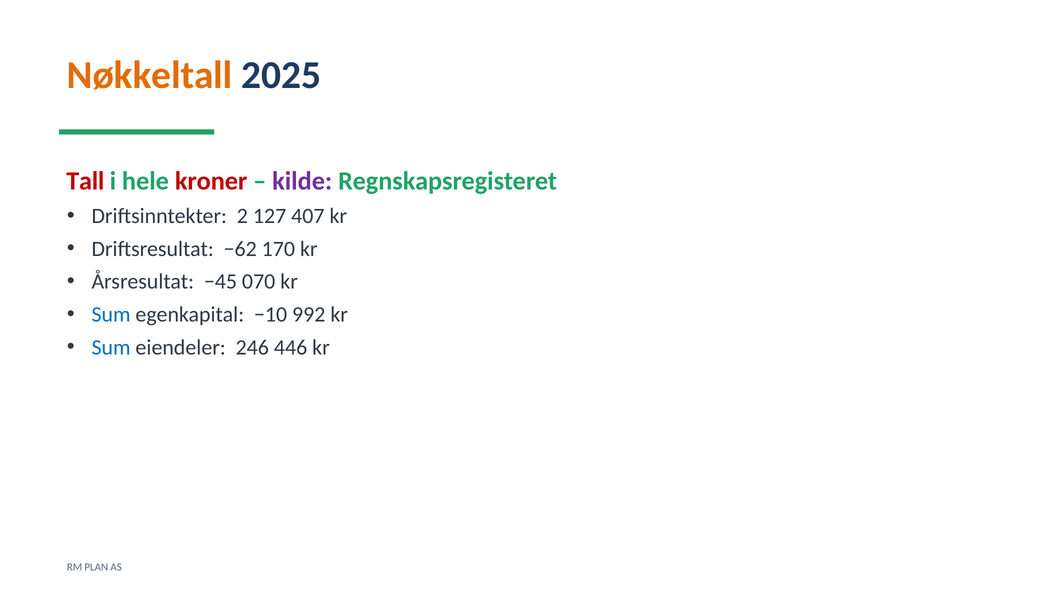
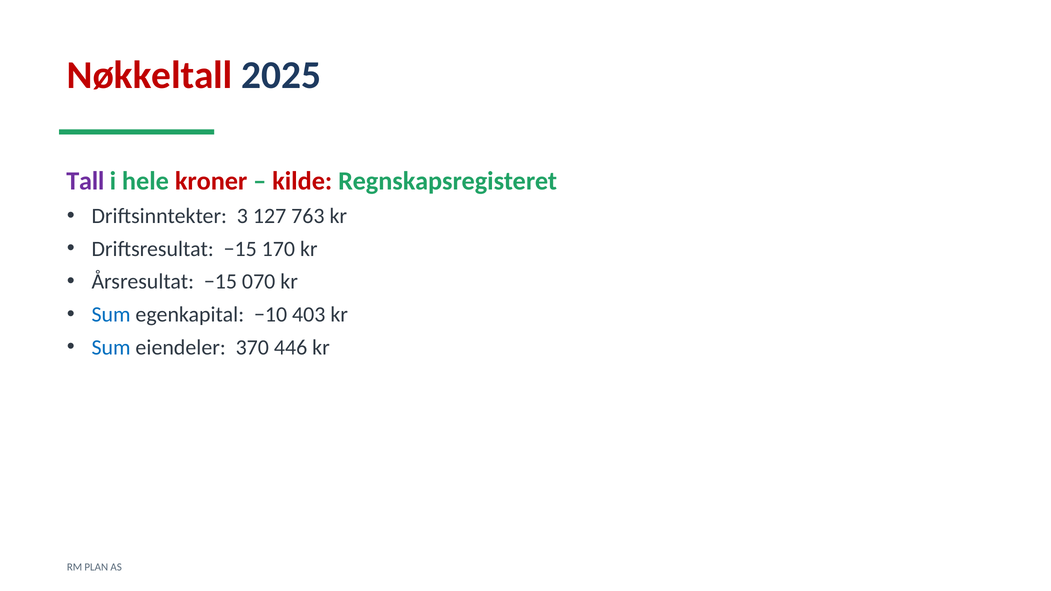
Nøkkeltall colour: orange -> red (150, 75)
Tall colour: red -> purple (85, 181)
kilde colour: purple -> red (302, 181)
2: 2 -> 3 (242, 216)
407: 407 -> 763 (308, 216)
Driftsresultat −62: −62 -> −15 (240, 249)
Årsresultat −45: −45 -> −15 (220, 282)
992: 992 -> 403 (309, 315)
246: 246 -> 370 (252, 348)
